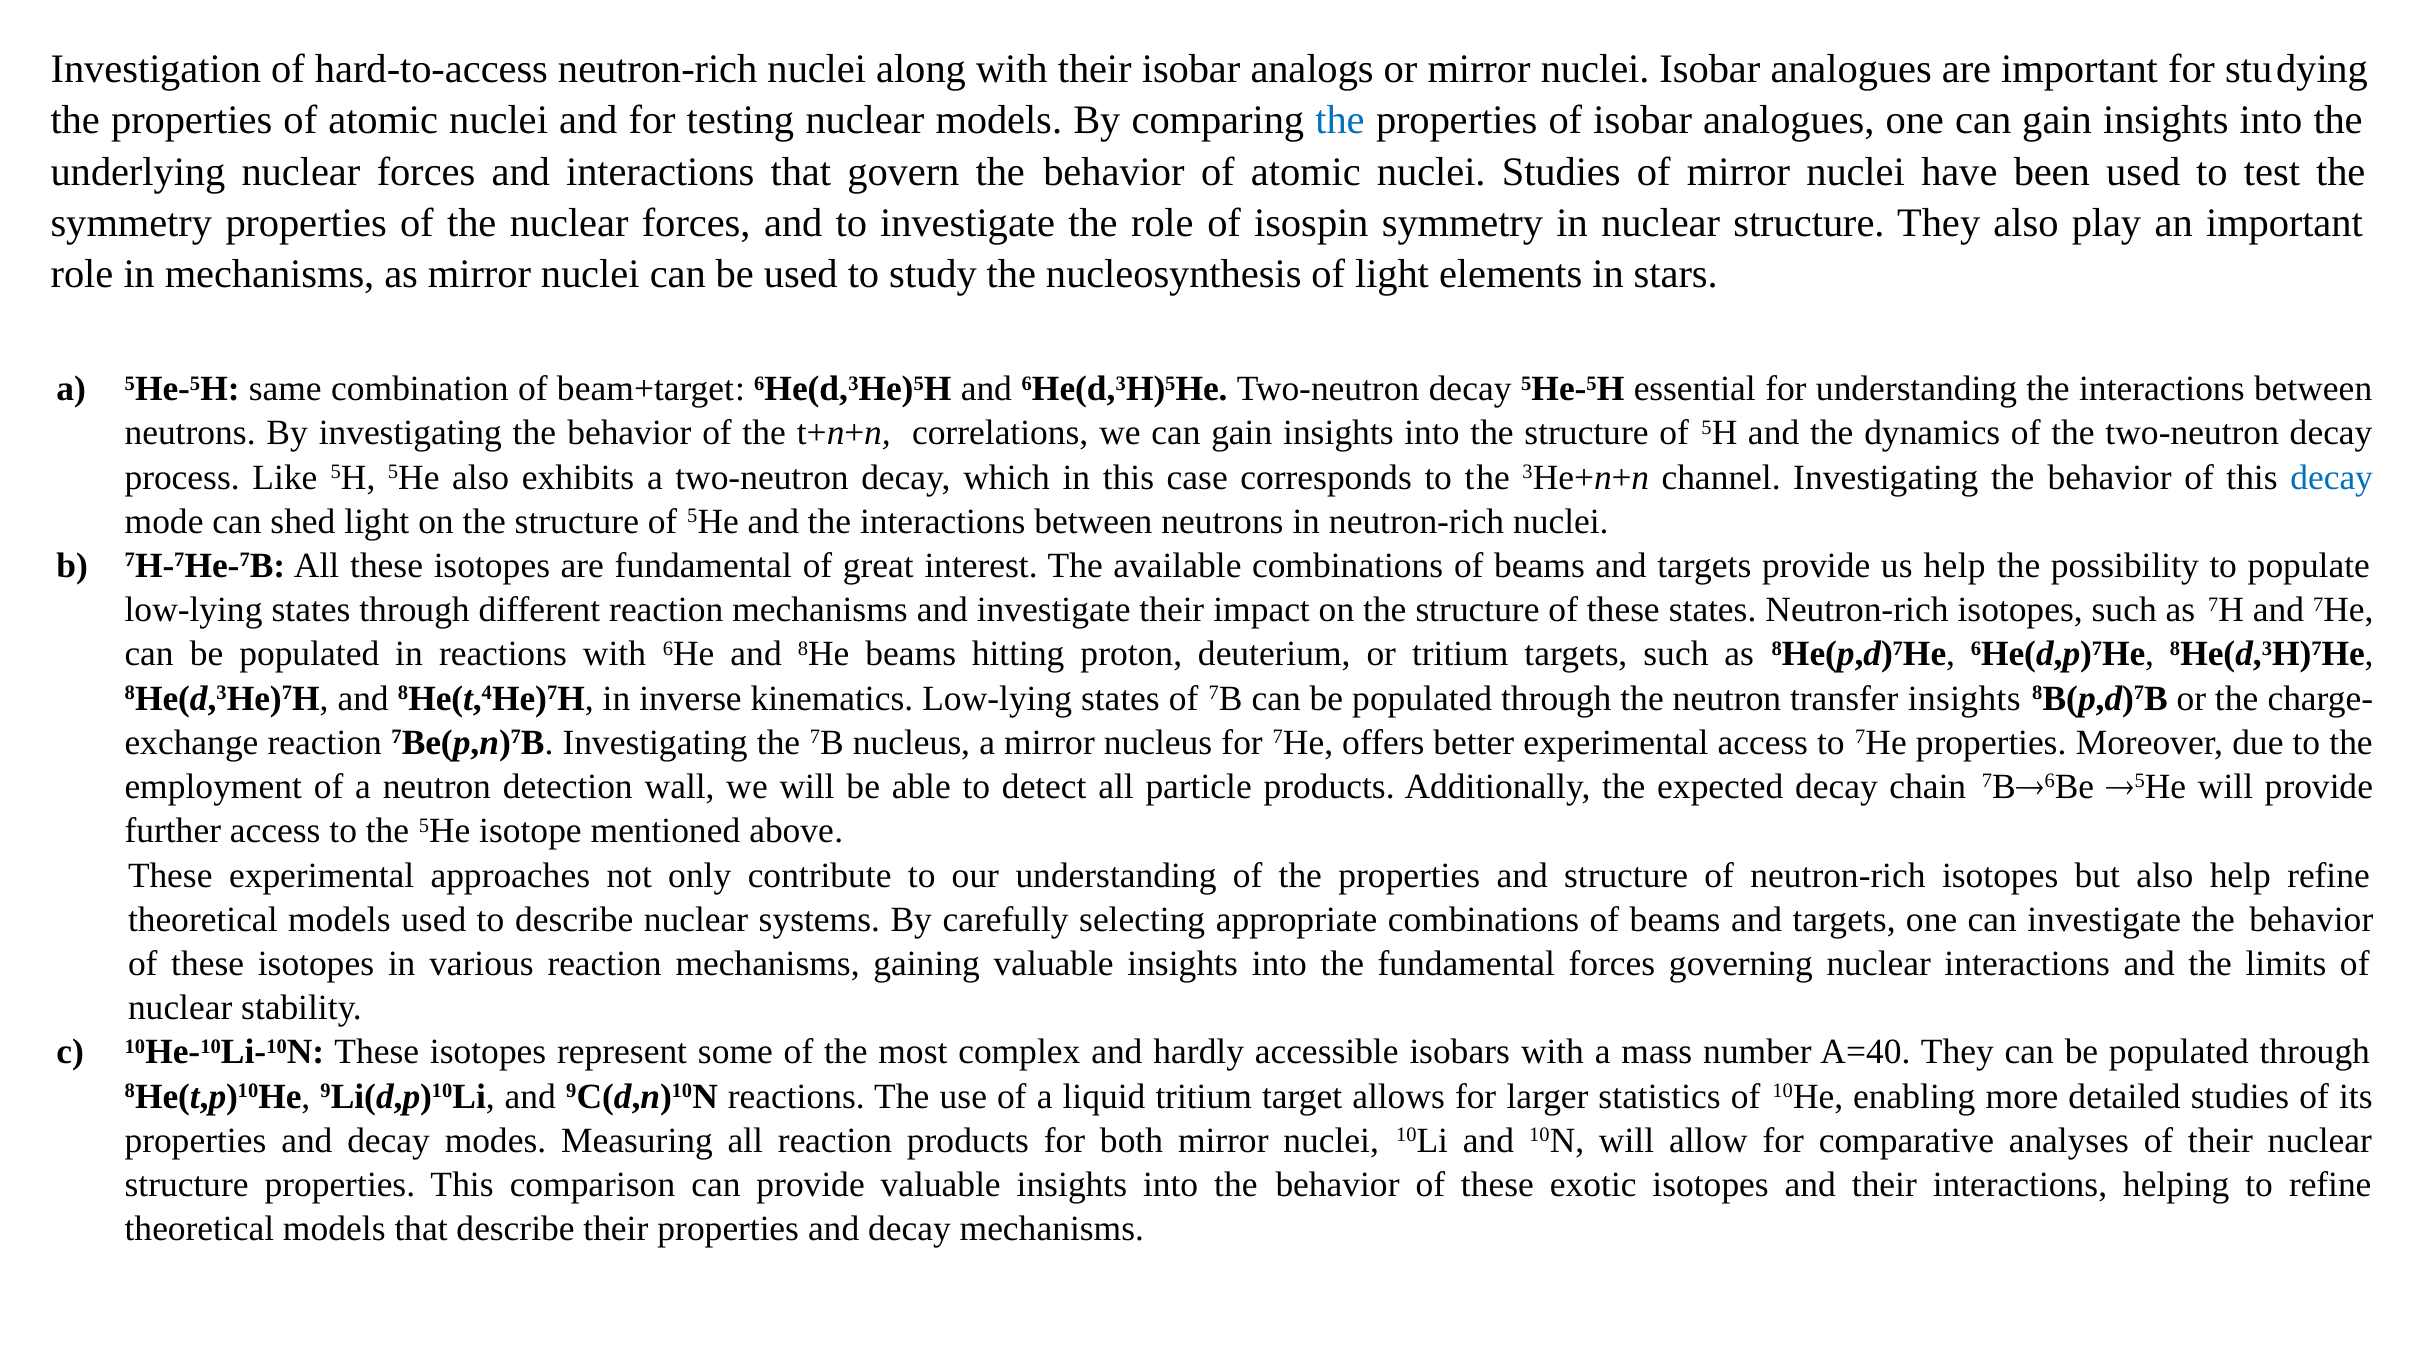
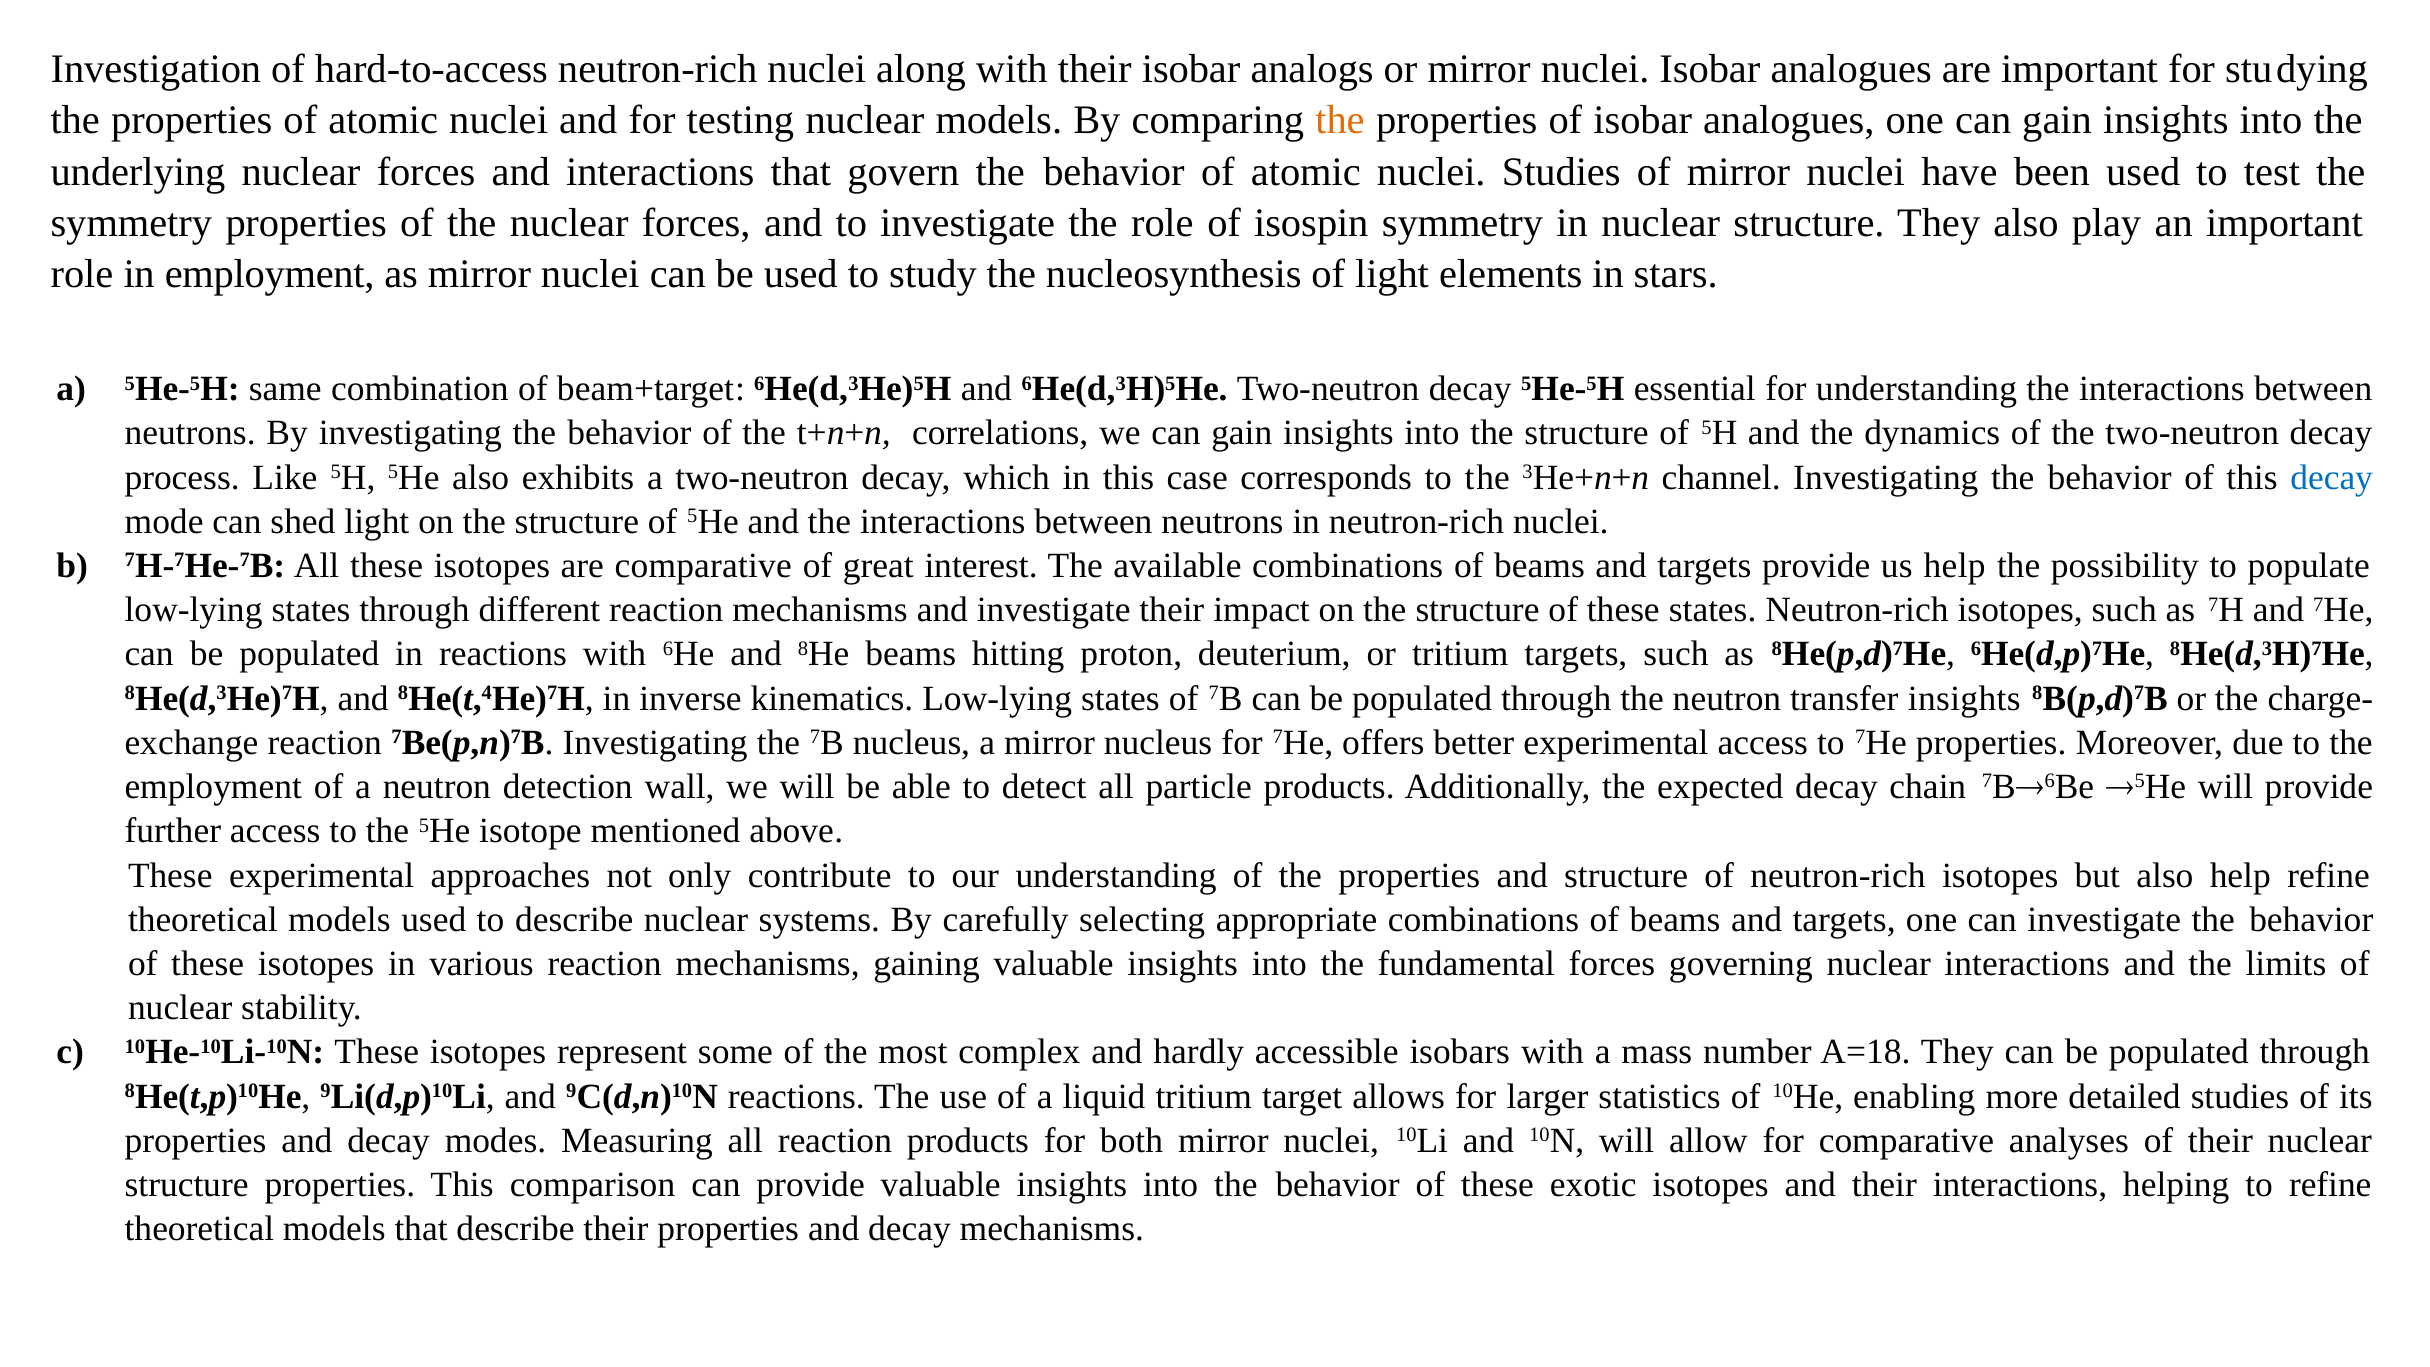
the colour: blue -> orange (1340, 120)
in mechanisms: mechanisms -> employment (270, 275)
are fundamental: fundamental -> comparative (703, 566)
A=40: A=40 -> A=18 (1866, 1052)
